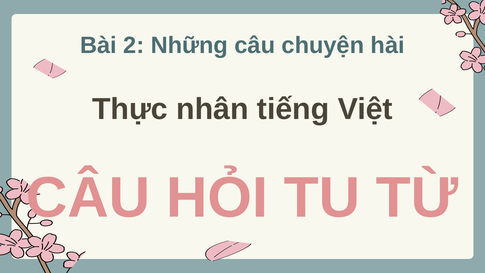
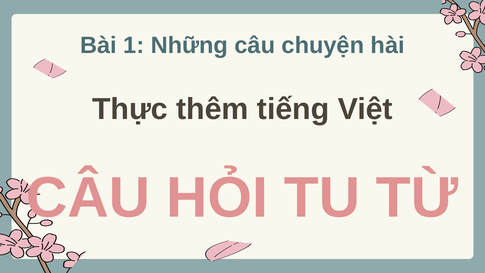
2: 2 -> 1 (134, 46)
nhân: nhân -> thêm (212, 109)
